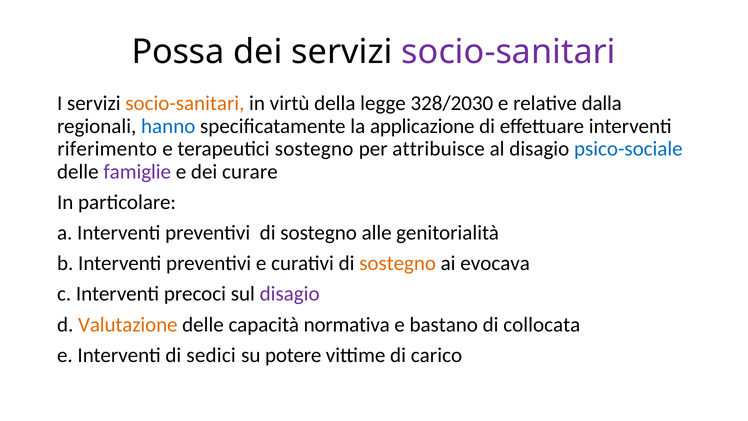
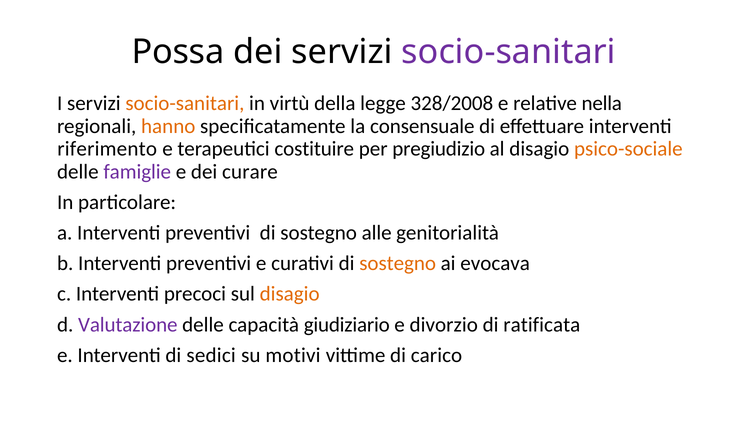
328/2030: 328/2030 -> 328/2008 (452, 103)
dalla: dalla -> nella (602, 103)
hanno colour: blue -> orange (168, 126)
applicazione: applicazione -> consensuale (422, 126)
terapeutici sostegno: sostegno -> costituire (314, 149)
attribuisce: attribuisce -> pregiudizio (439, 149)
psico-sociale colour: blue -> orange (628, 149)
disagio colour: purple -> orange (290, 294)
Valutazione colour: orange -> purple (128, 324)
normativa: normativa -> giudiziario (347, 324)
bastano: bastano -> divorzio (444, 324)
collocata: collocata -> ratificata (542, 324)
potere: potere -> motivi (293, 355)
